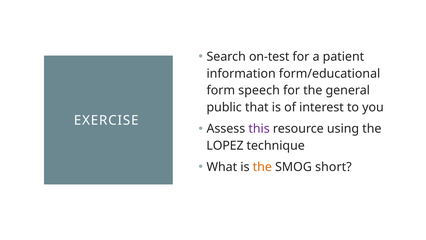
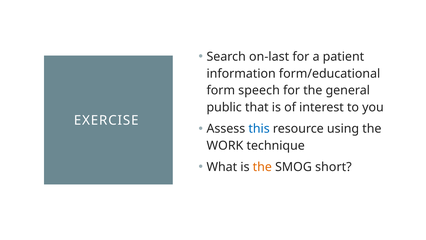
on-test: on-test -> on-last (269, 57)
this colour: purple -> blue (259, 129)
LOPEZ: LOPEZ -> WORK (225, 145)
